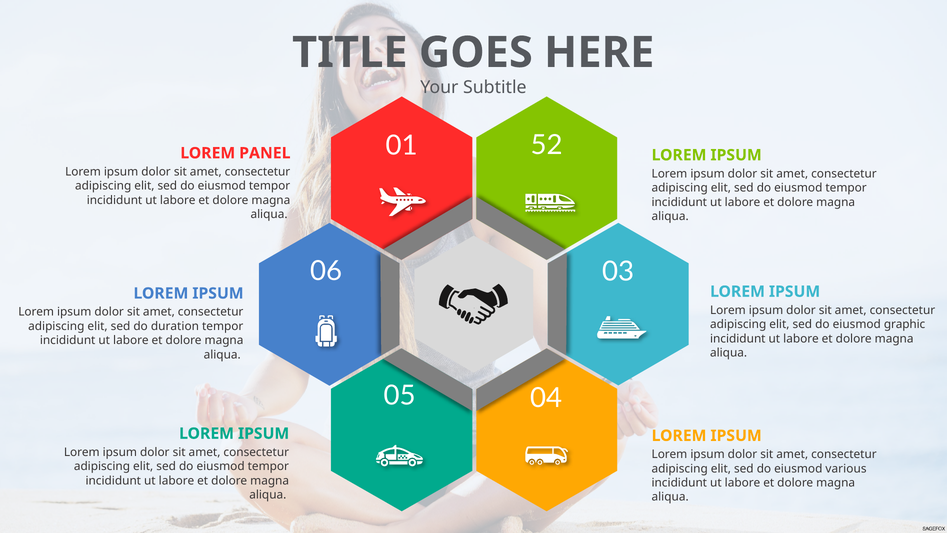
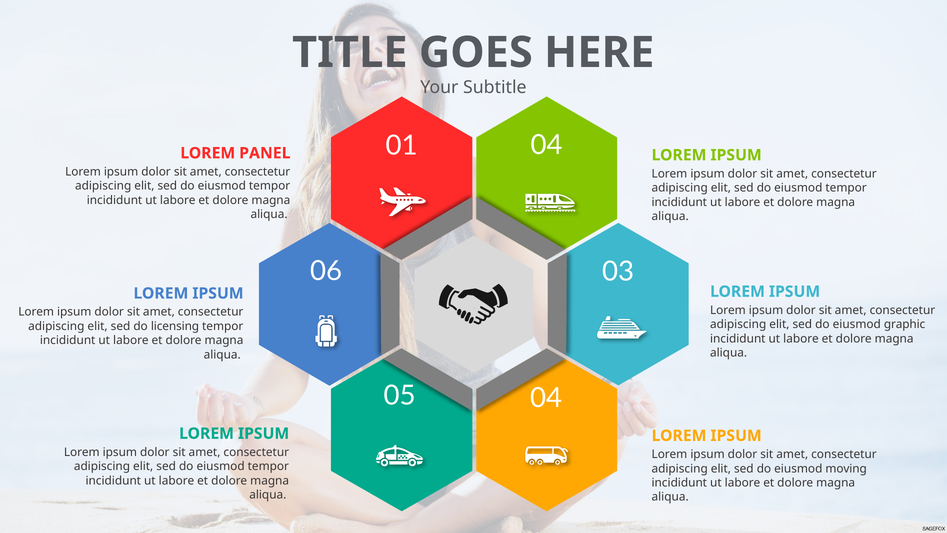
01 52: 52 -> 04 (547, 145)
duration: duration -> licensing (175, 326)
various: various -> moving (846, 468)
